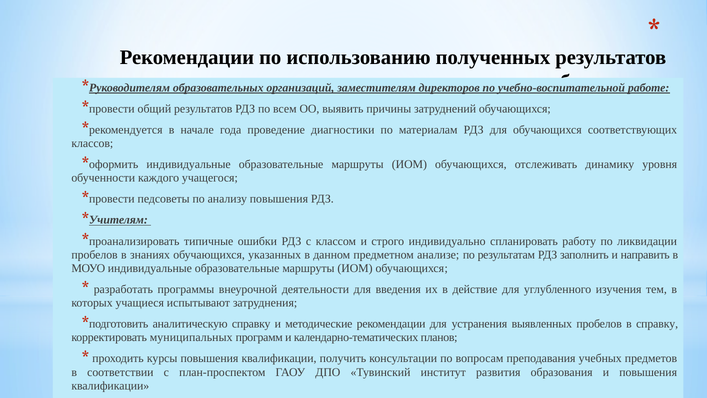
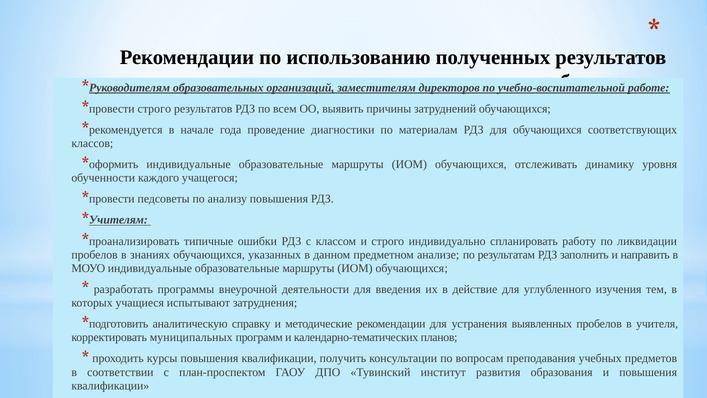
общий: общий -> строго (154, 109)
в справку: справку -> учителя (657, 324)
